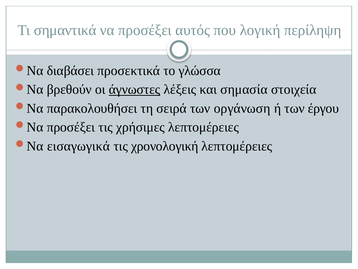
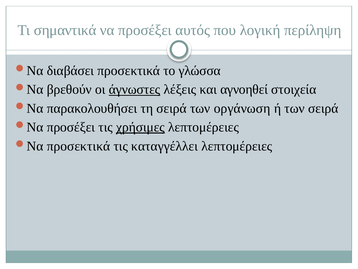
σημασία: σημασία -> αγνοηθεί (244, 89)
των έργου: έργου -> σειρά (323, 108)
χρήσιμες underline: none -> present (140, 127)
εισαγωγικά: εισαγωγικά -> προσεκτικά (78, 146)
χρονολογική: χρονολογική -> καταγγέλλει (165, 146)
